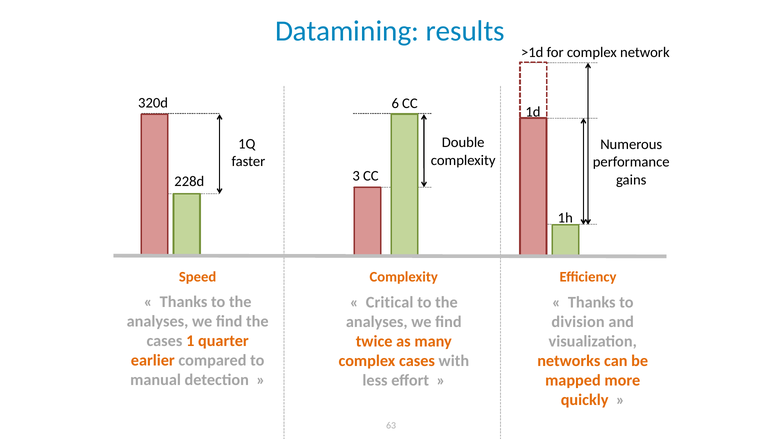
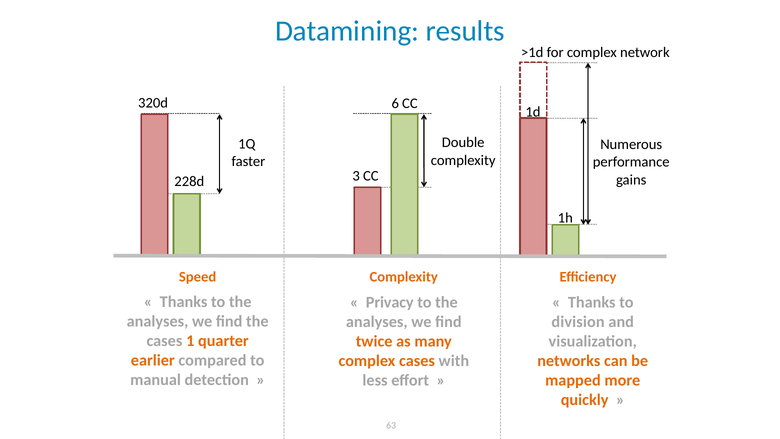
Critical: Critical -> Privacy (390, 302)
